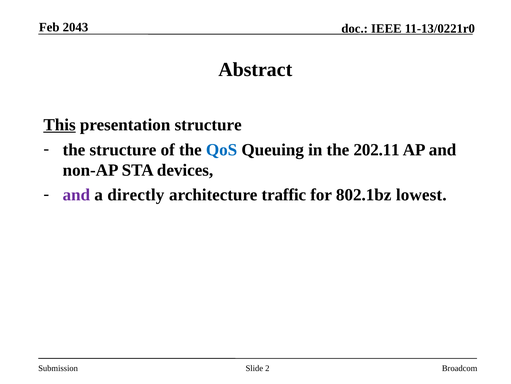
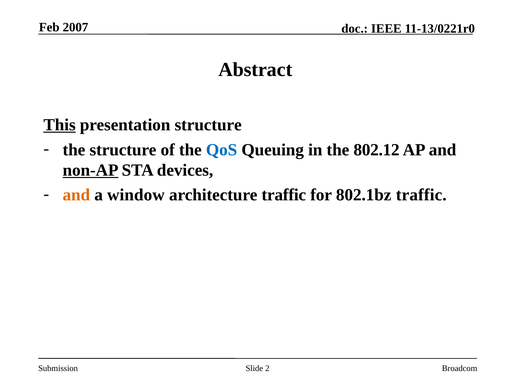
2043: 2043 -> 2007 (75, 27)
202.11: 202.11 -> 802.12 (377, 149)
non-AP underline: none -> present (91, 170)
and colour: purple -> orange (76, 195)
directly: directly -> window (136, 195)
802.1bz lowest: lowest -> traffic (421, 195)
